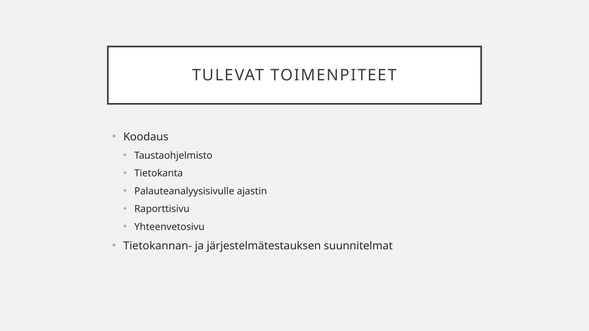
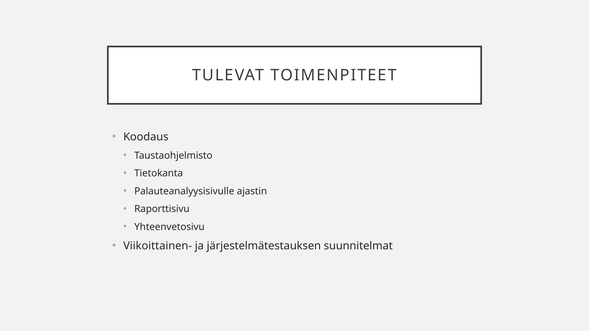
Tietokannan-: Tietokannan- -> Viikoittainen- (158, 246)
